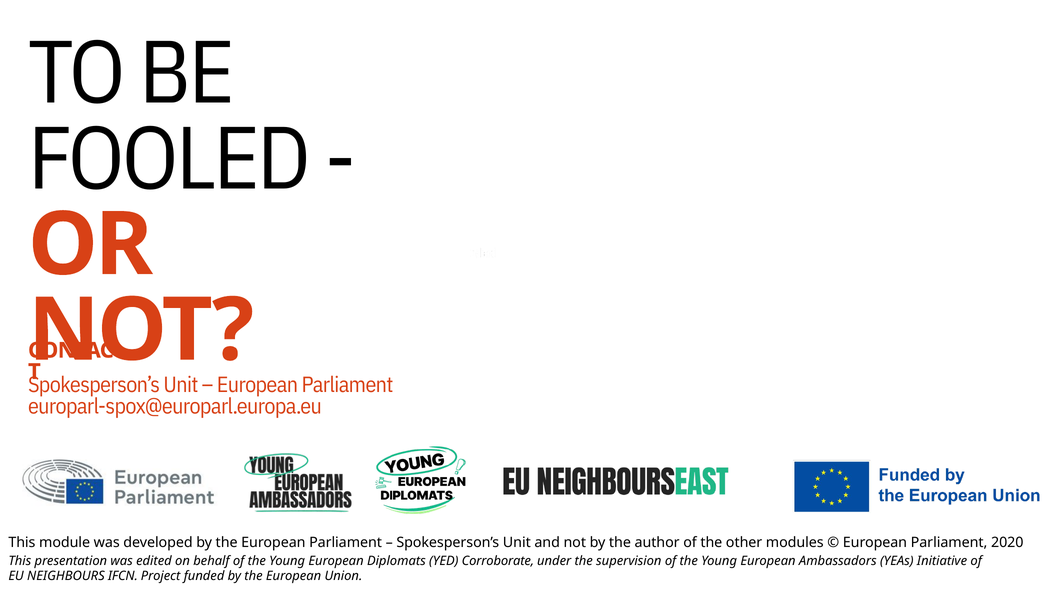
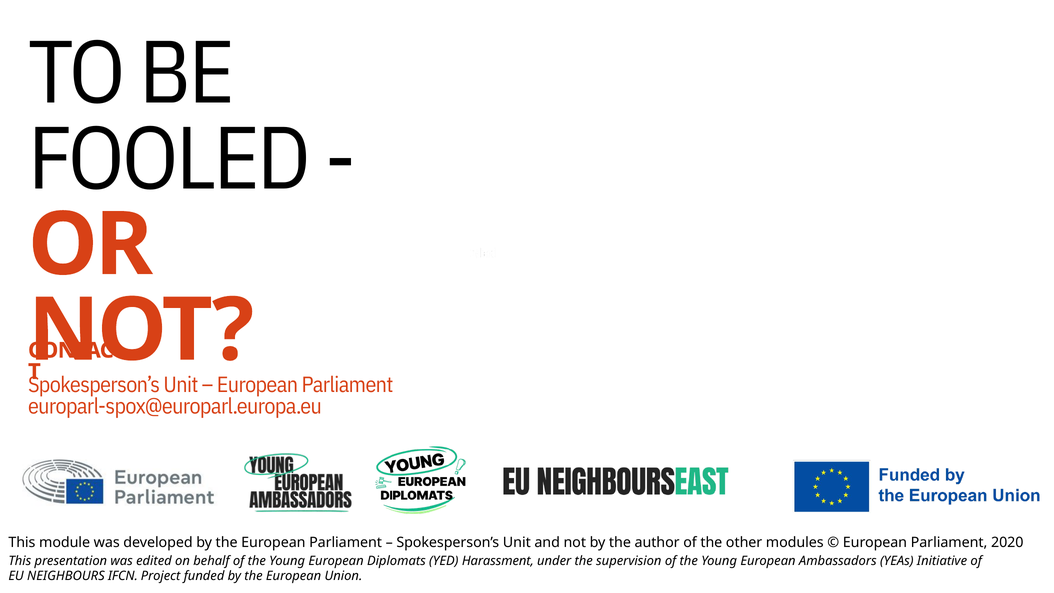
Corroborate: Corroborate -> Harassment (498, 561)
